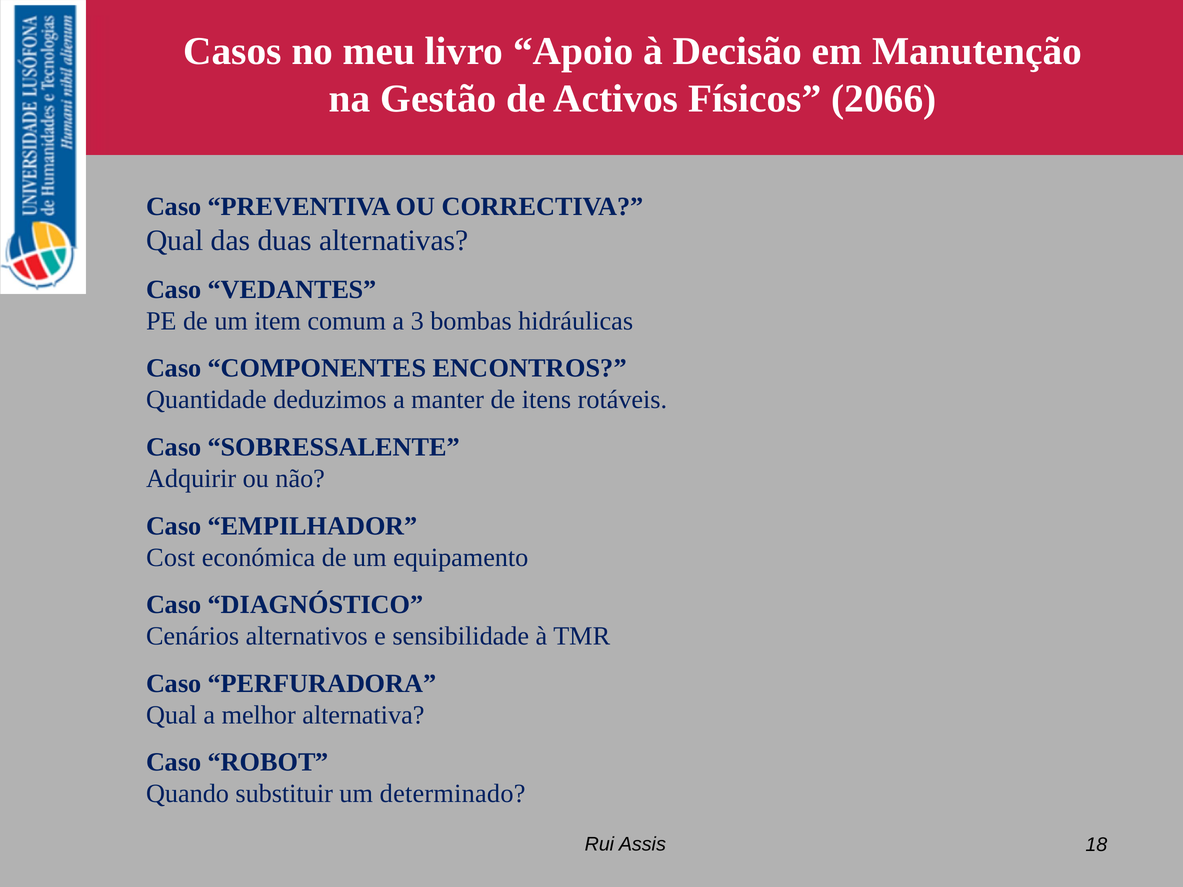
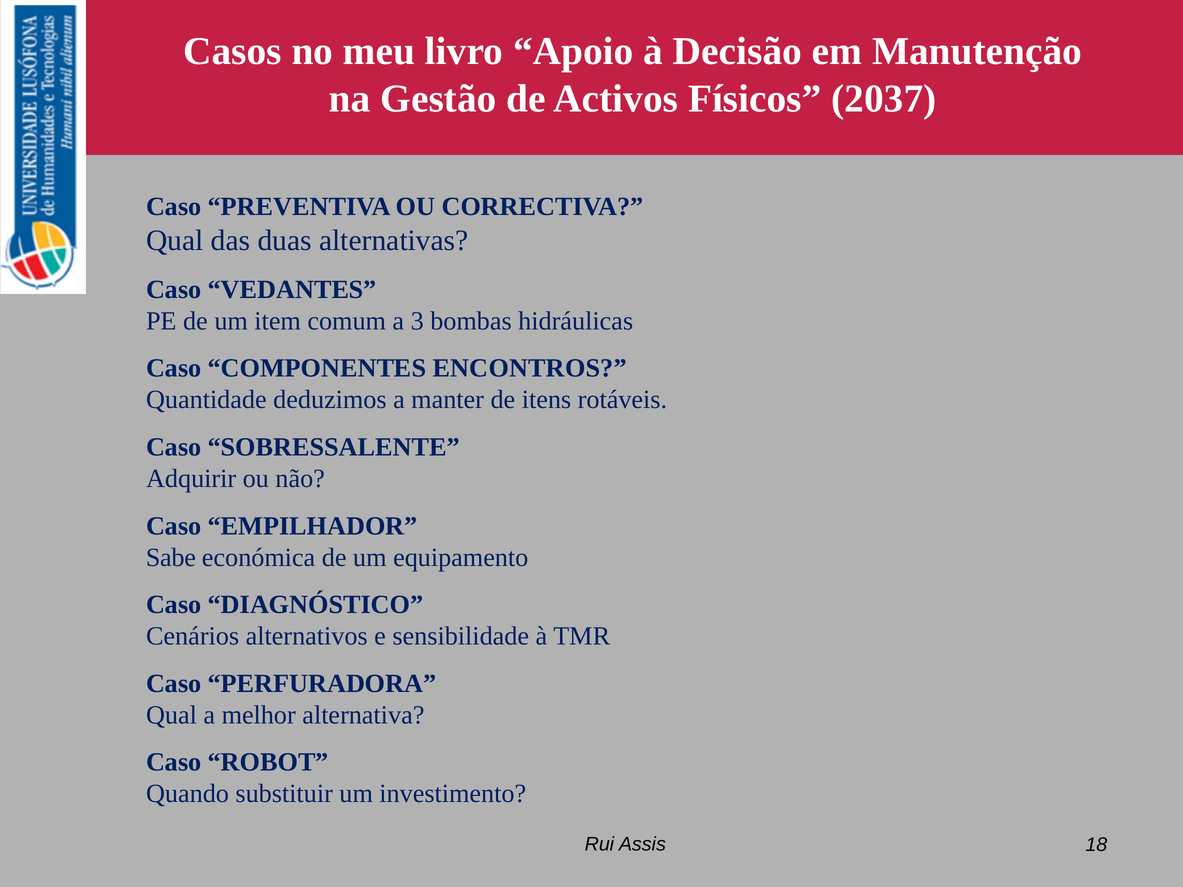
2066: 2066 -> 2037 (884, 99)
Cost: Cost -> Sabe (171, 558)
determinado: determinado -> investimento (453, 794)
